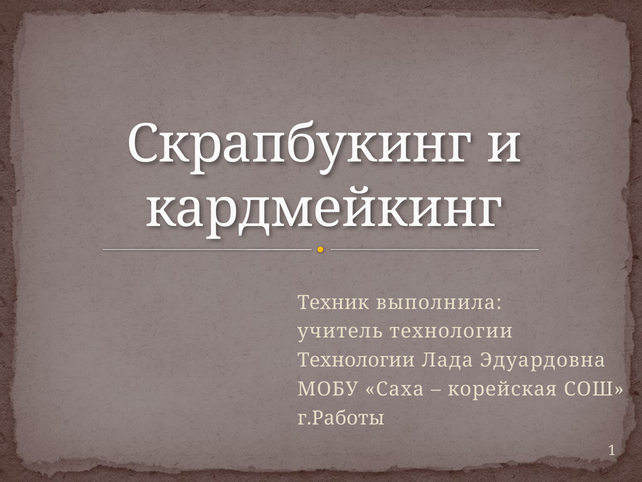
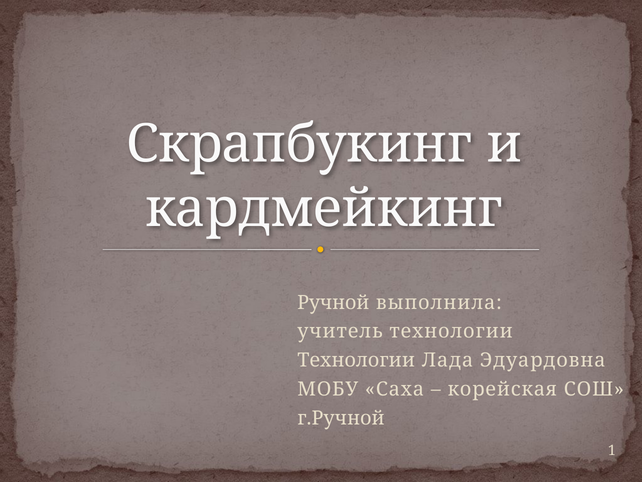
Техник: Техник -> Ручной (333, 302)
г.Работы: г.Работы -> г.Ручной (341, 418)
